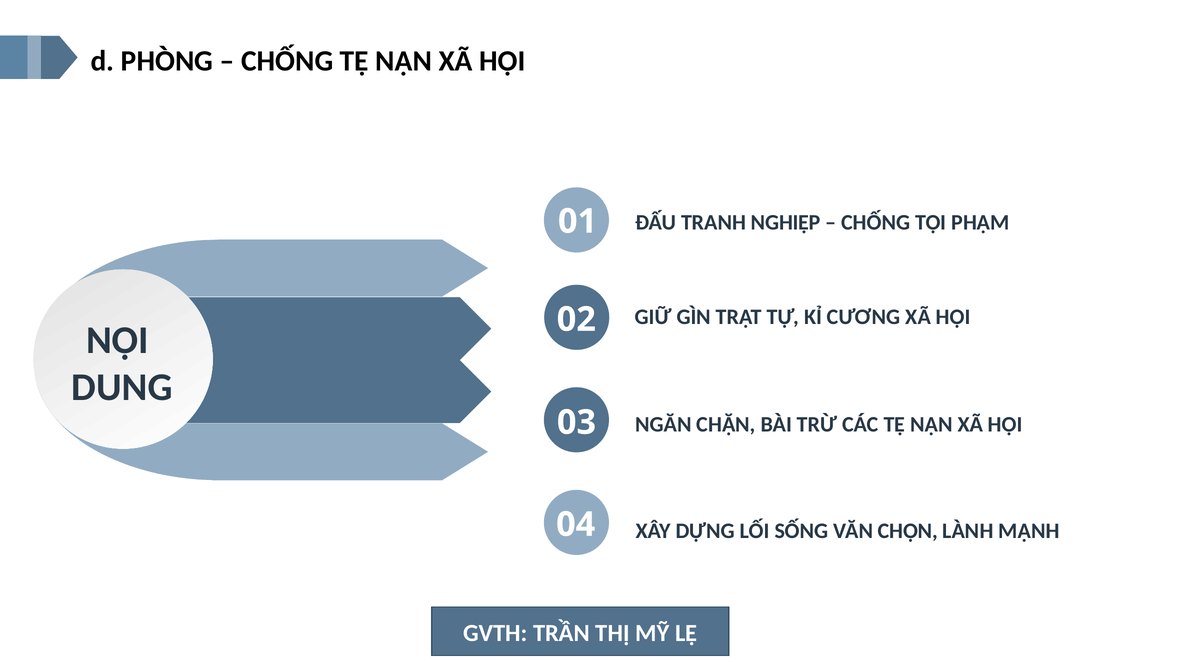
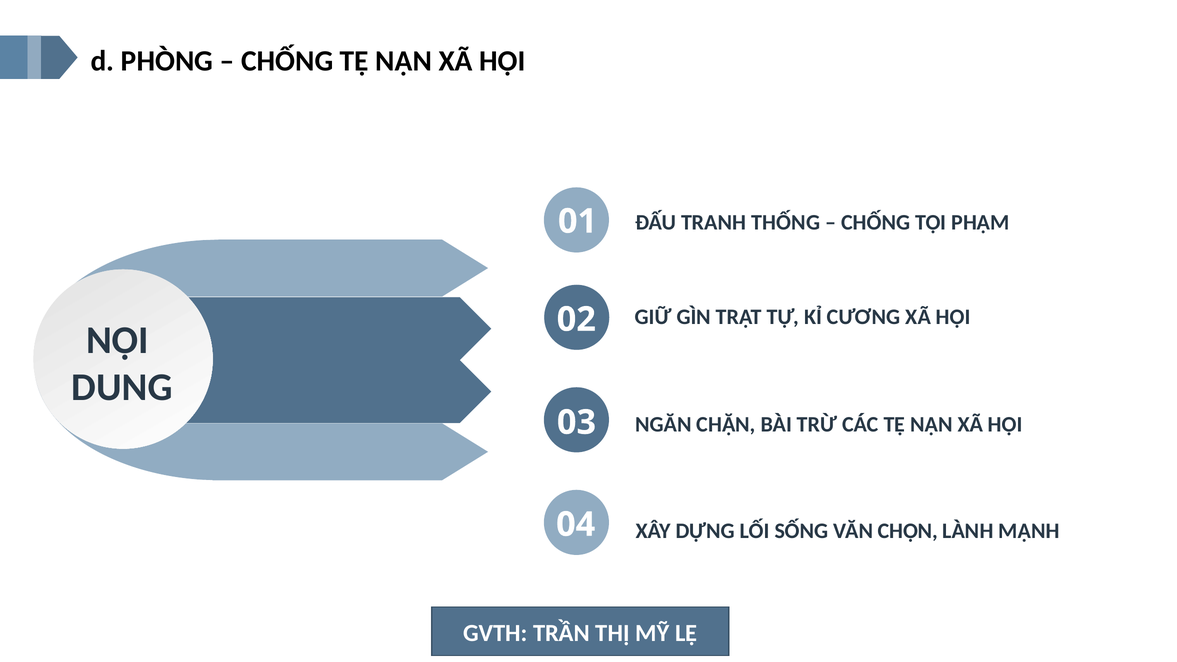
NGHIỆP: NGHIỆP -> THỐNG (786, 223)
